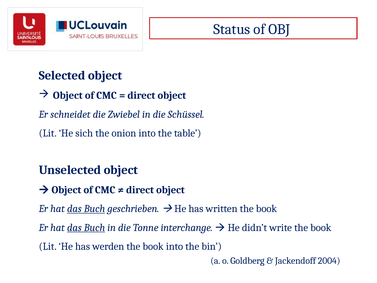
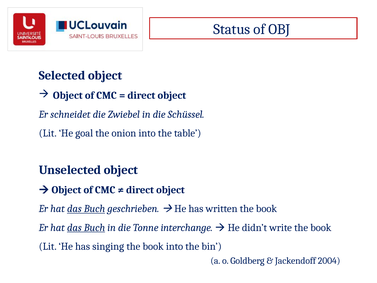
sich: sich -> goal (84, 133)
werden: werden -> singing (108, 246)
